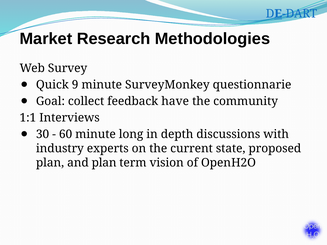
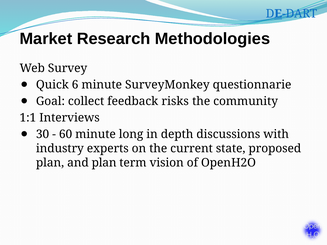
9: 9 -> 6 (75, 85)
have: have -> risks (175, 101)
